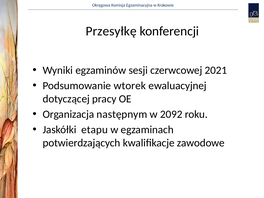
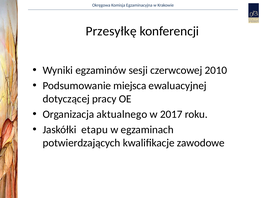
2021: 2021 -> 2010 (216, 70)
wtorek: wtorek -> miejsca (130, 86)
następnym: następnym -> aktualnego (122, 114)
2092: 2092 -> 2017 (171, 114)
